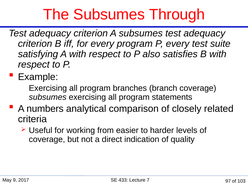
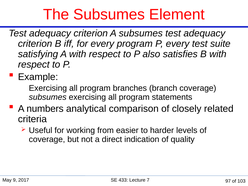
Through: Through -> Element (177, 14)
